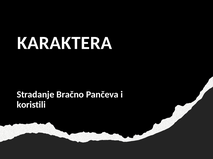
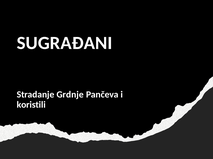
KARAKTERA: KARAKTERA -> SUGRAĐANI (65, 43)
Bračno: Bračno -> Grdnje (70, 95)
